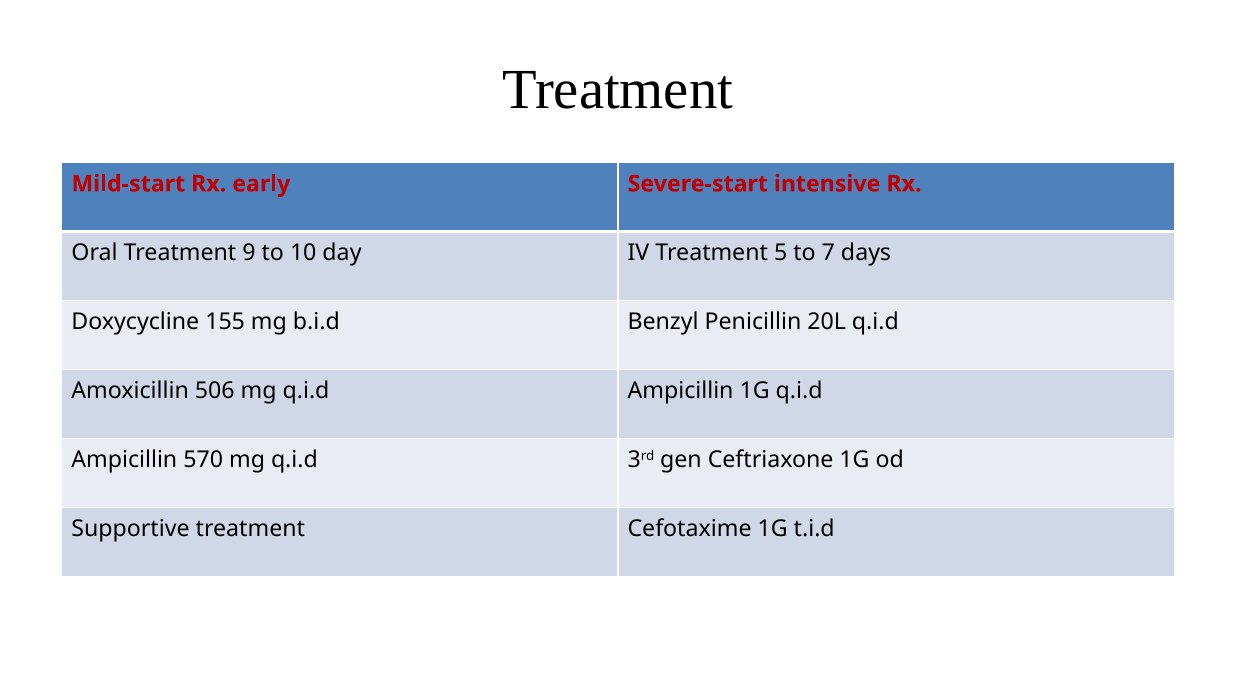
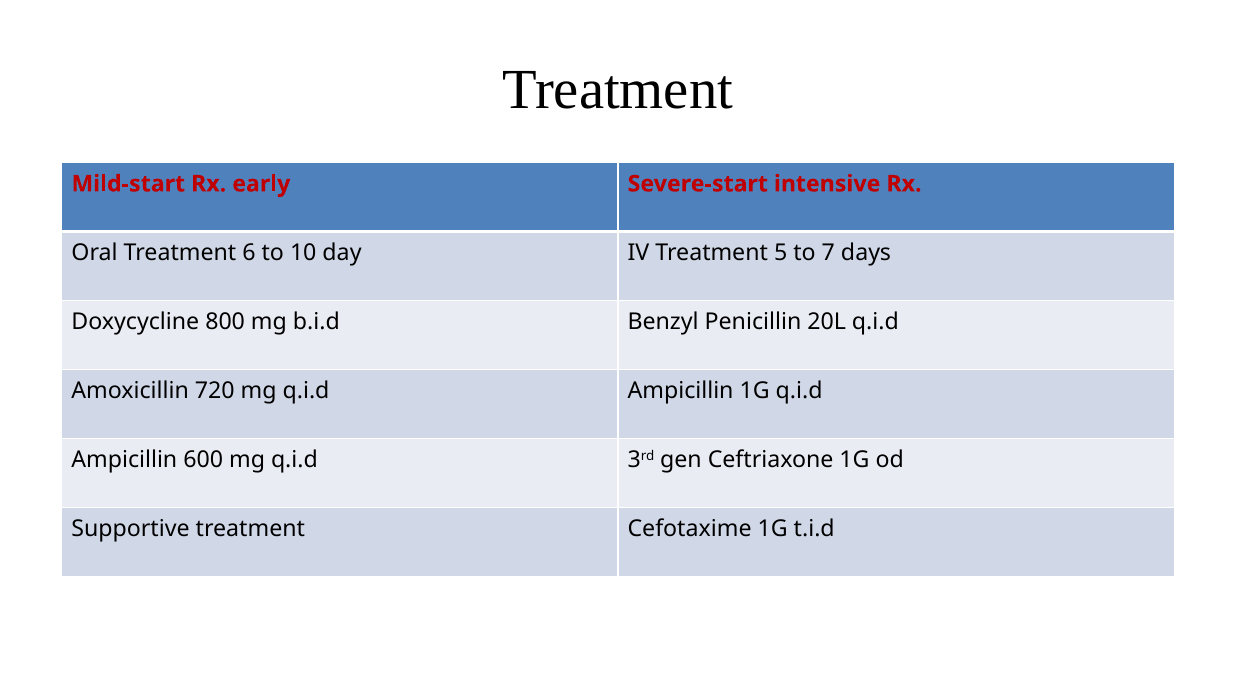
9: 9 -> 6 (249, 253)
155: 155 -> 800 (225, 322)
506: 506 -> 720 (215, 391)
570: 570 -> 600 (203, 460)
